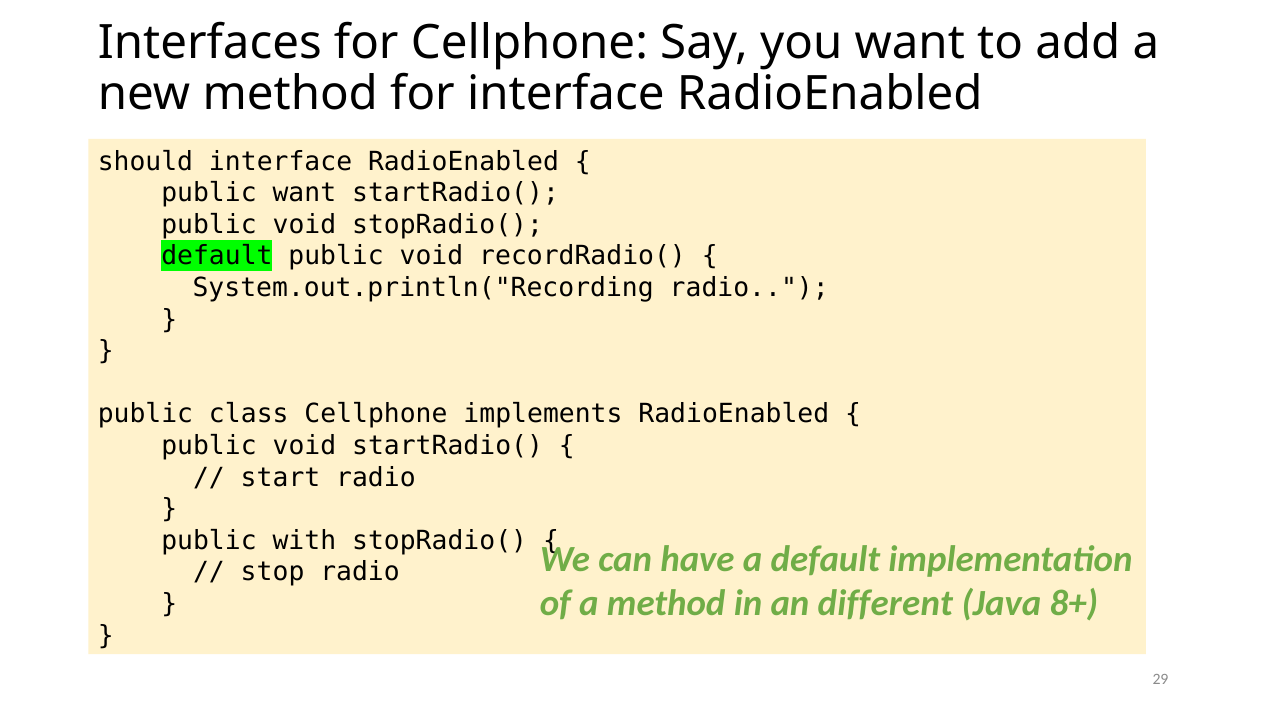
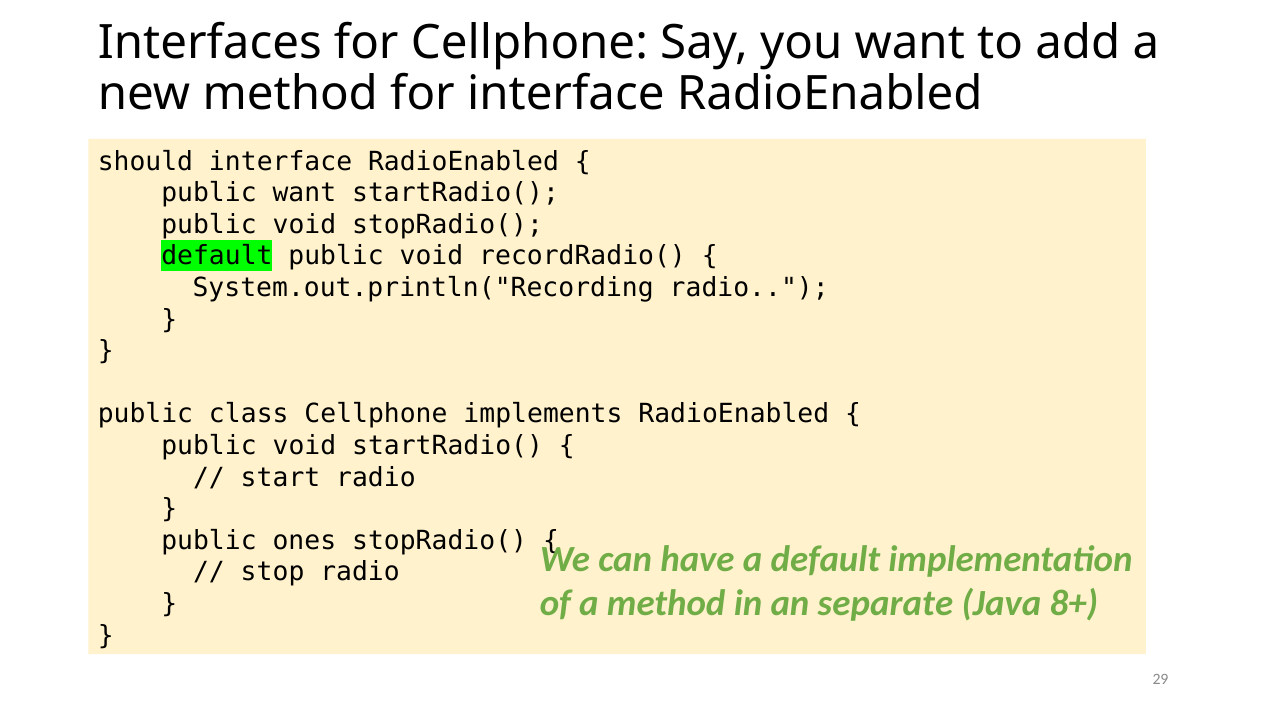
with: with -> ones (304, 541)
different: different -> separate (885, 604)
